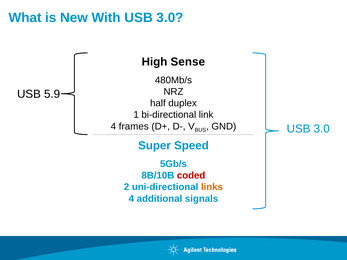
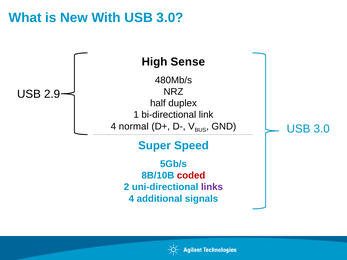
5.9: 5.9 -> 2.9 (52, 94)
frames: frames -> normal (134, 126)
links colour: orange -> purple (212, 187)
